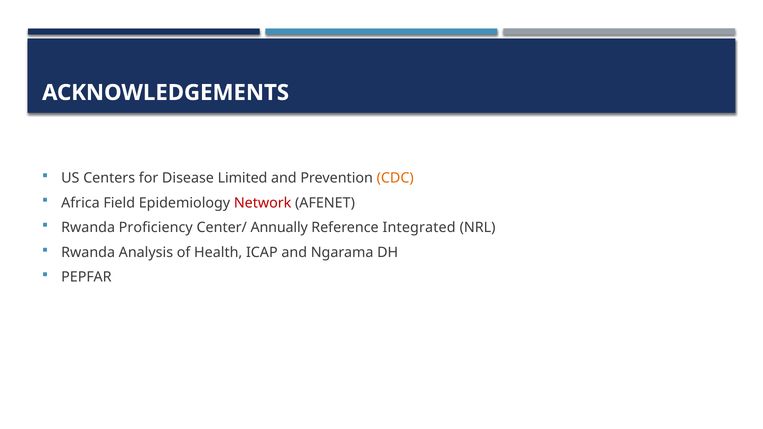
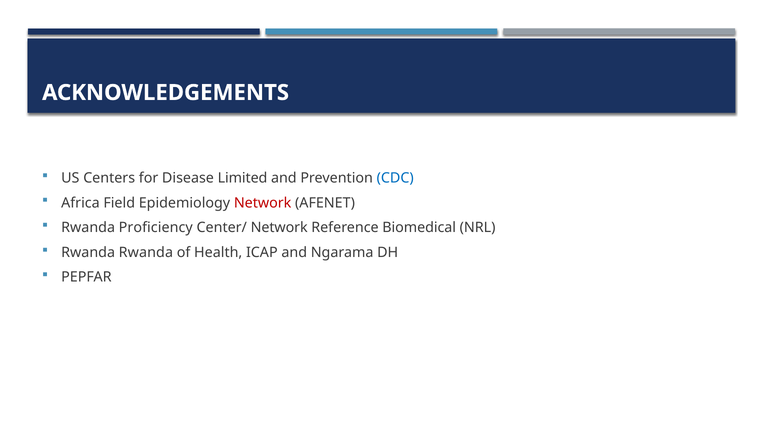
CDC colour: orange -> blue (395, 178)
Center/ Annually: Annually -> Network (279, 228)
Integrated: Integrated -> Biomedical (419, 228)
Rwanda Analysis: Analysis -> Rwanda (146, 253)
